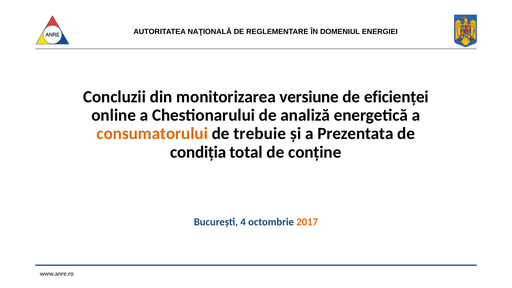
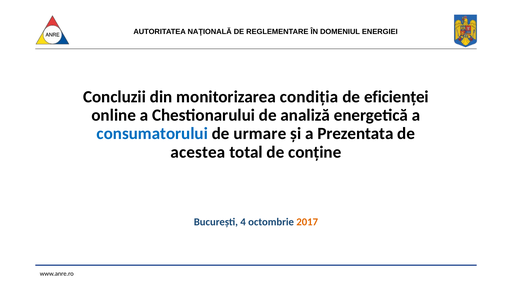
versiune: versiune -> condiția (309, 97)
consumatorului colour: orange -> blue (152, 134)
trebuie: trebuie -> urmare (260, 134)
condiția: condiția -> acestea (198, 152)
